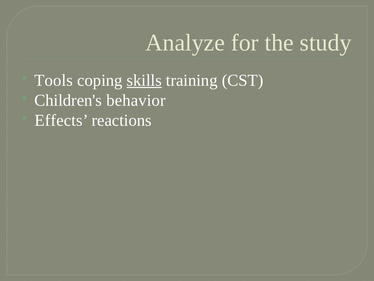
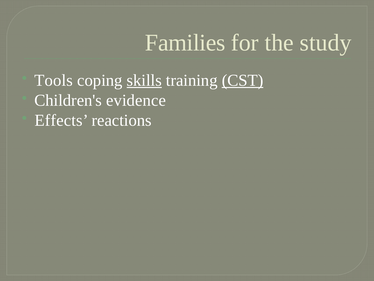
Analyze: Analyze -> Families (185, 43)
CST underline: none -> present (243, 80)
behavior: behavior -> evidence (136, 100)
